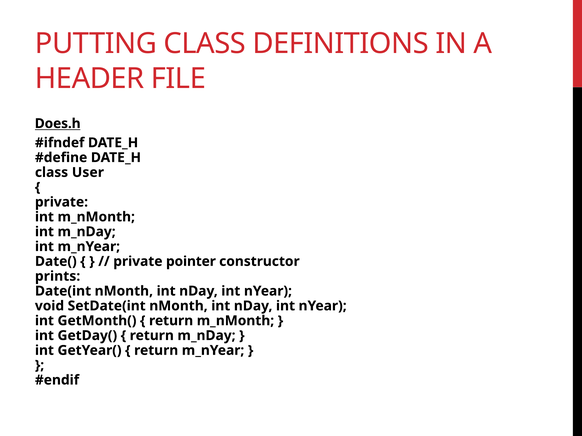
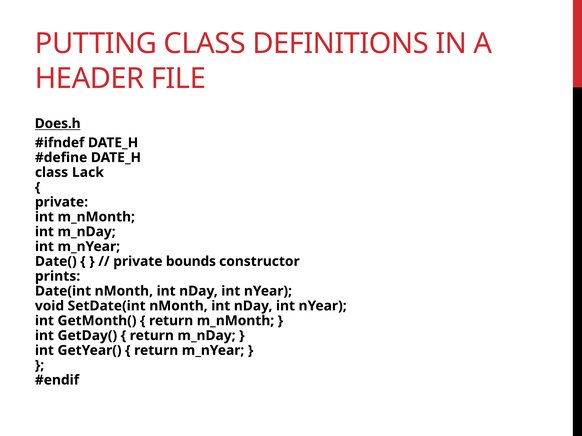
User: User -> Lack (88, 173)
pointer: pointer -> bounds (191, 262)
